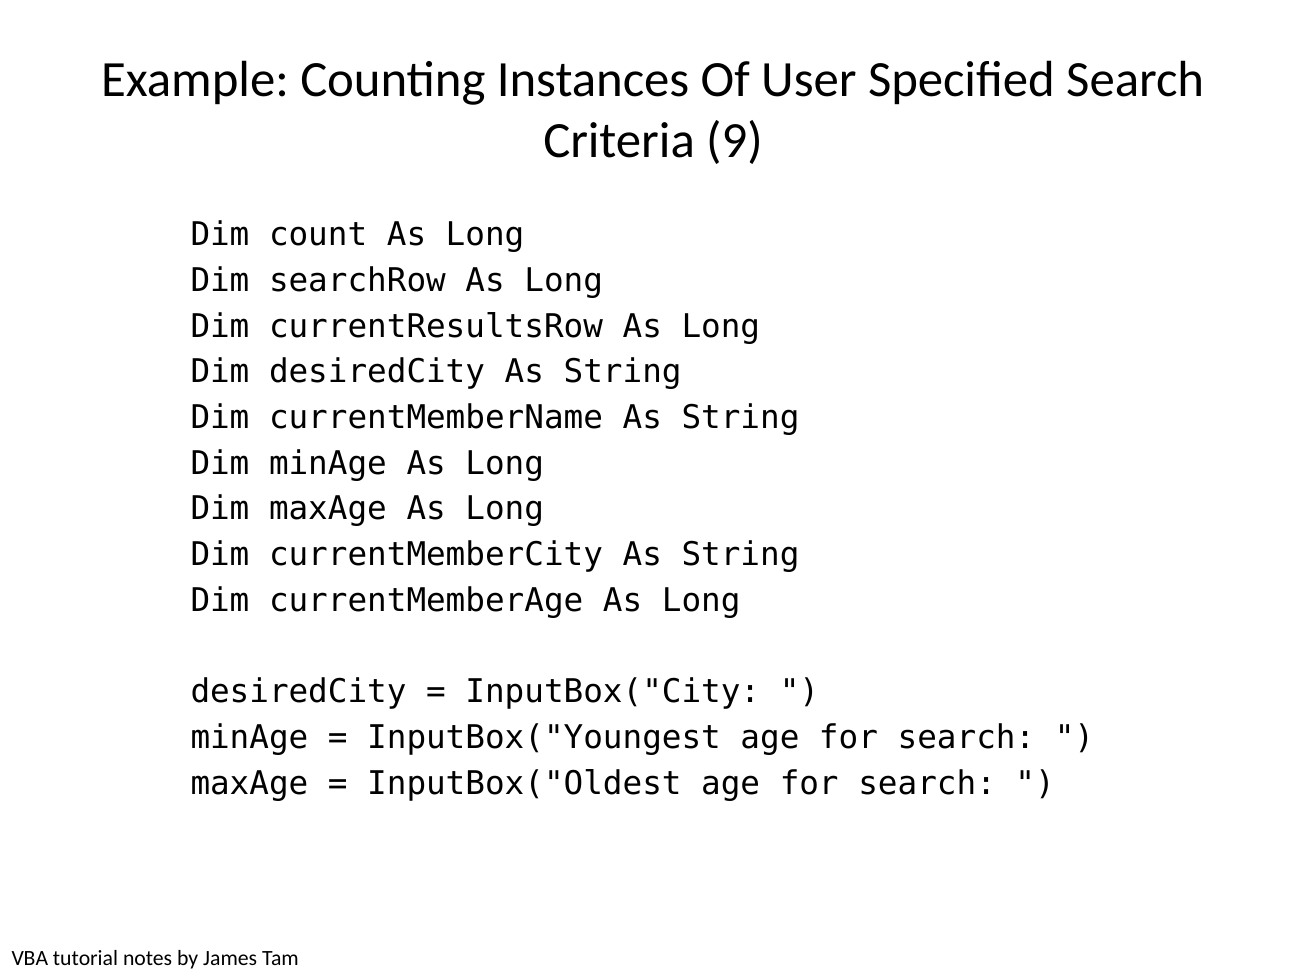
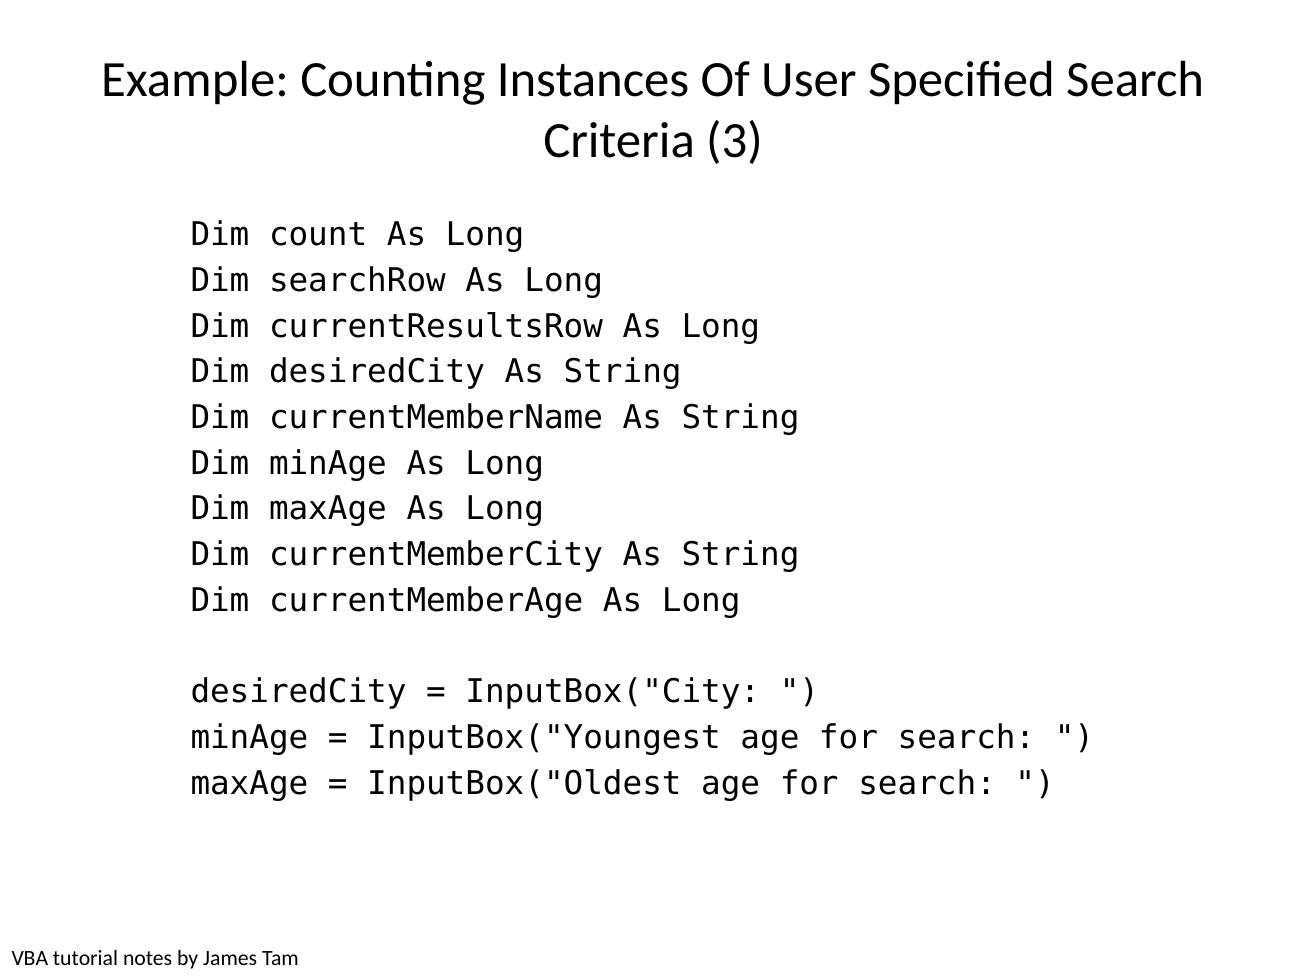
9: 9 -> 3 (734, 141)
